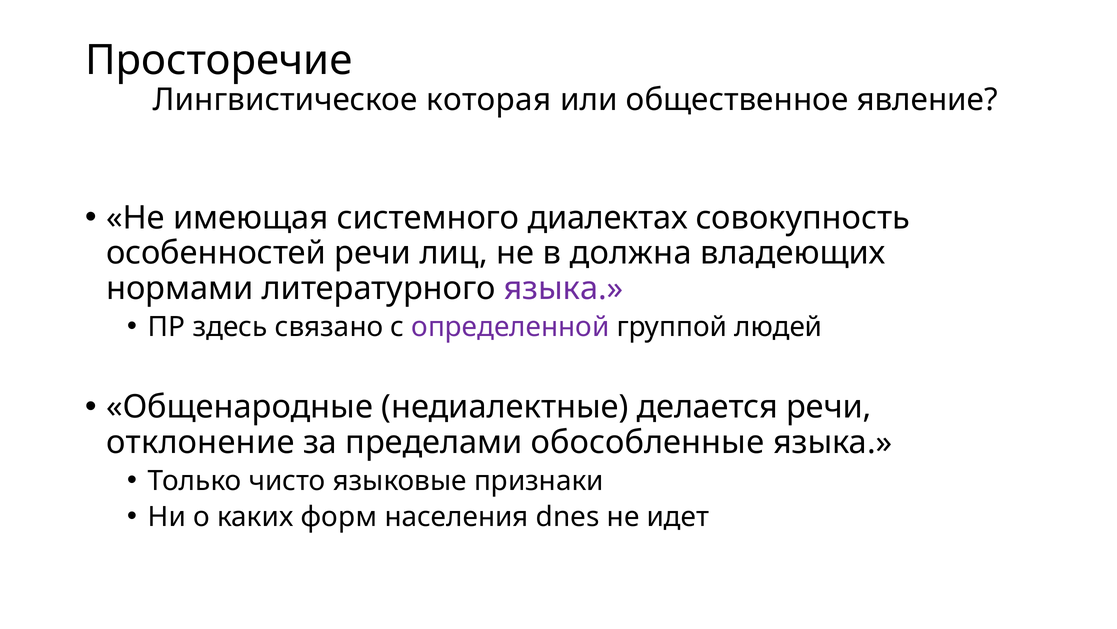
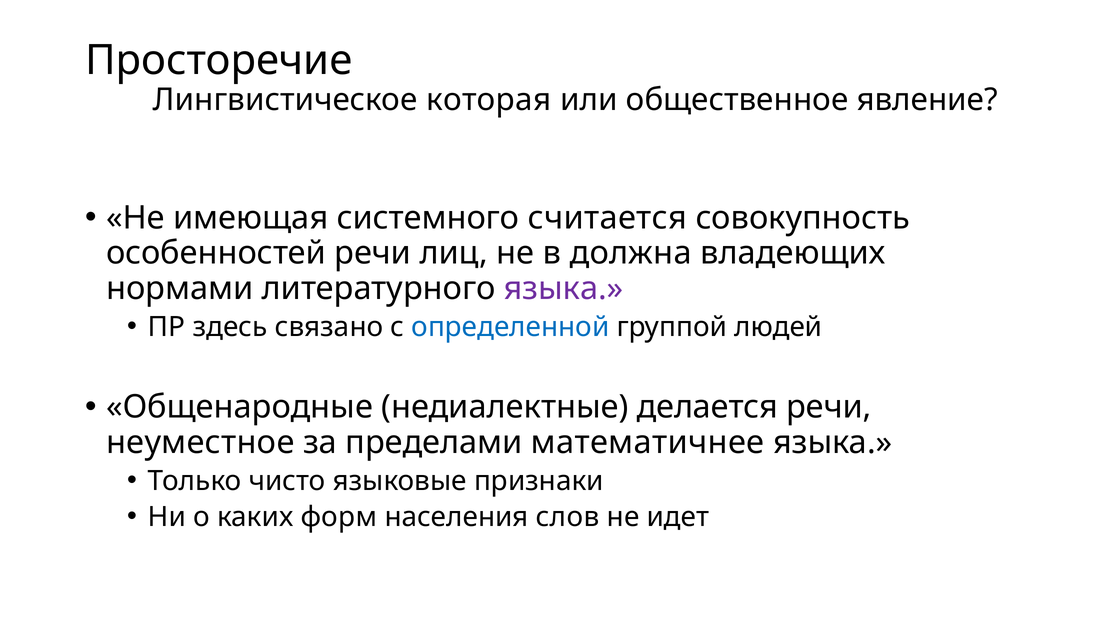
диалектах: диалектах -> считается (607, 218)
определенной colour: purple -> blue (510, 327)
отклонение: отклонение -> неуместное (200, 442)
обособленныe: обособленныe -> математичнее (648, 442)
dnes: dnes -> слов (568, 516)
